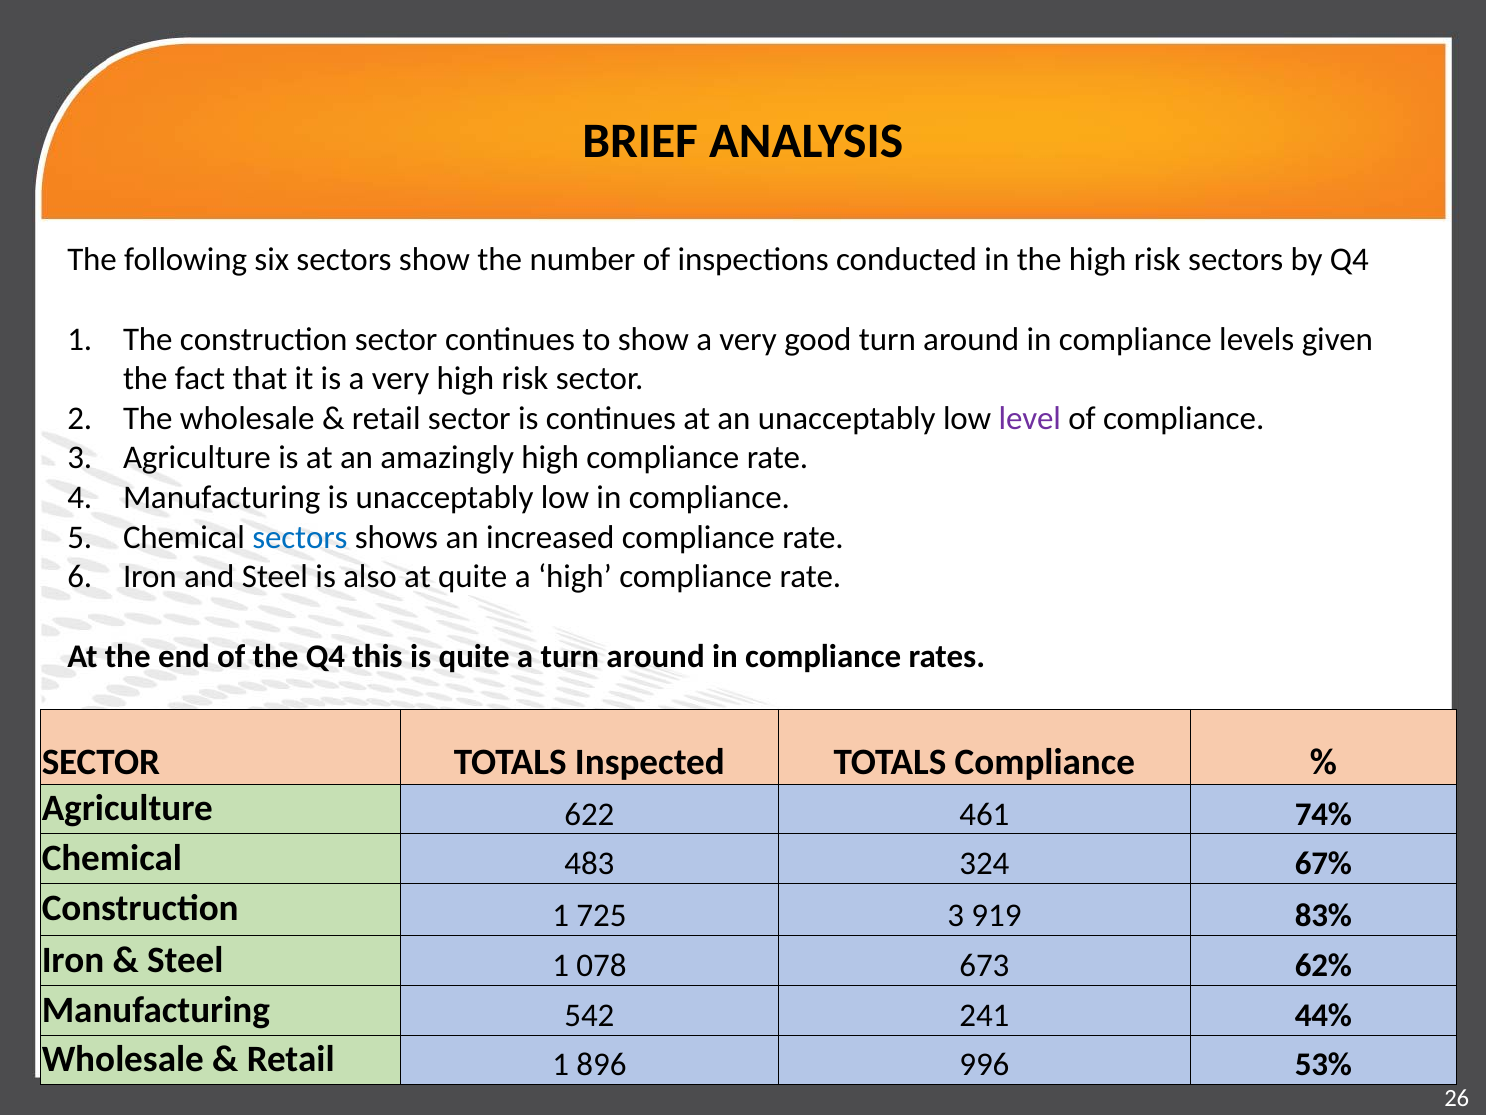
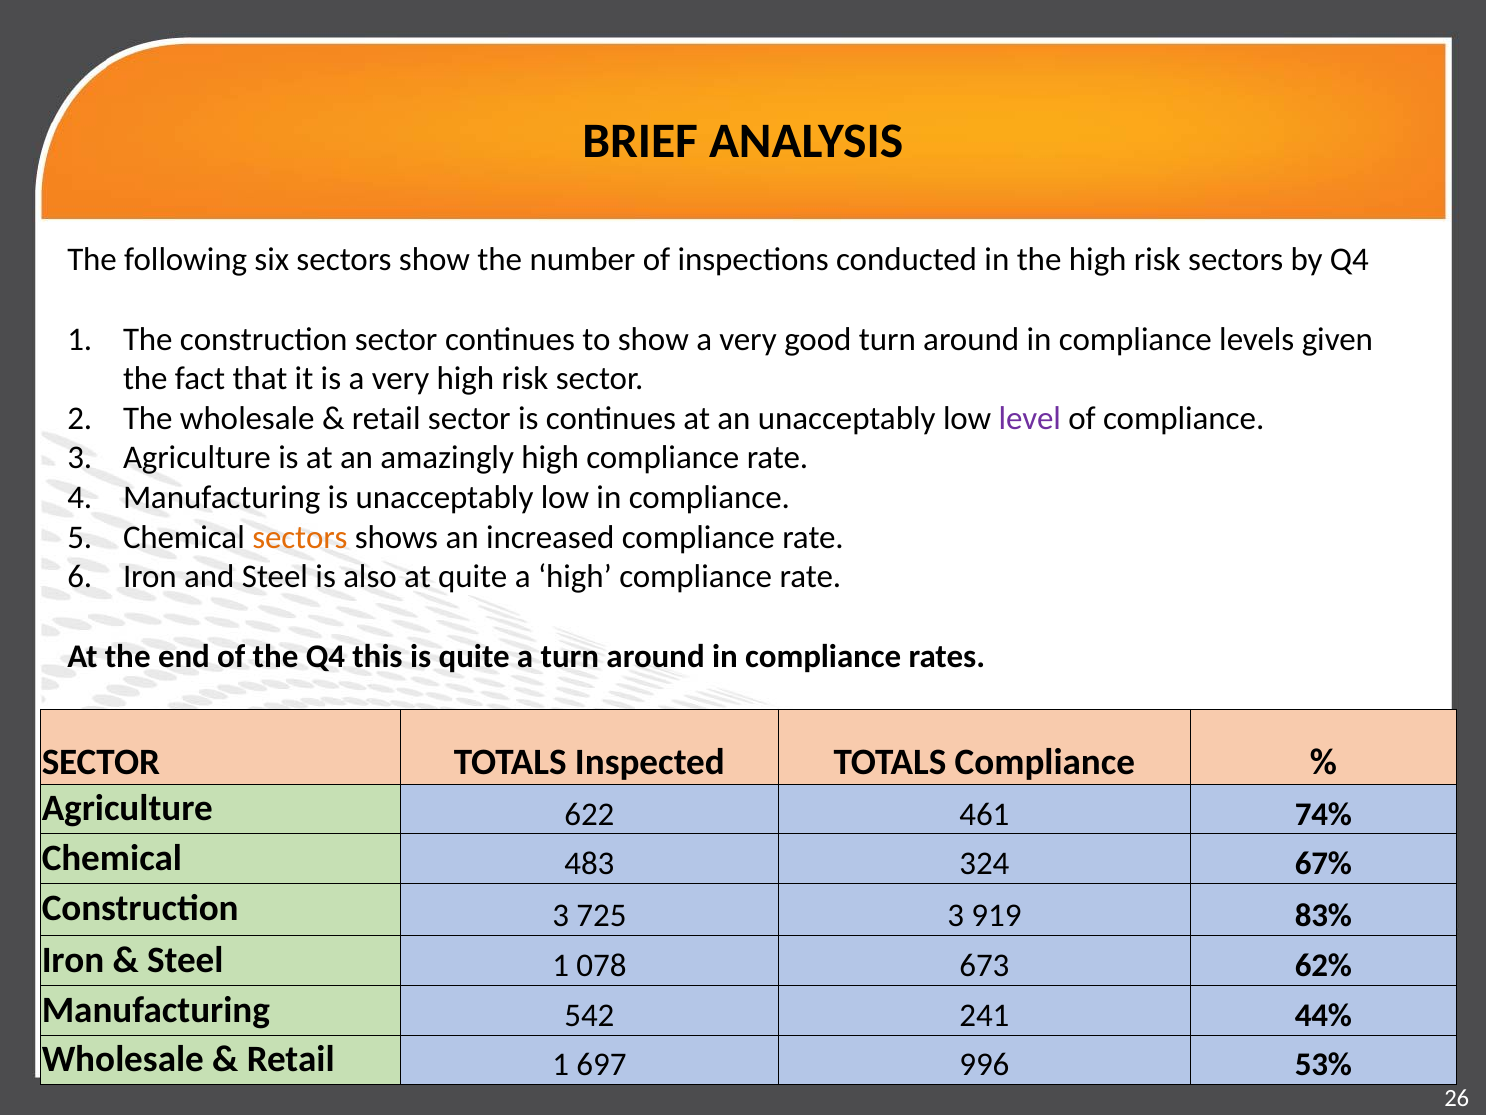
sectors colour: blue -> orange (300, 537)
Construction 1: 1 -> 3 (561, 916)
896: 896 -> 697 (601, 1064)
